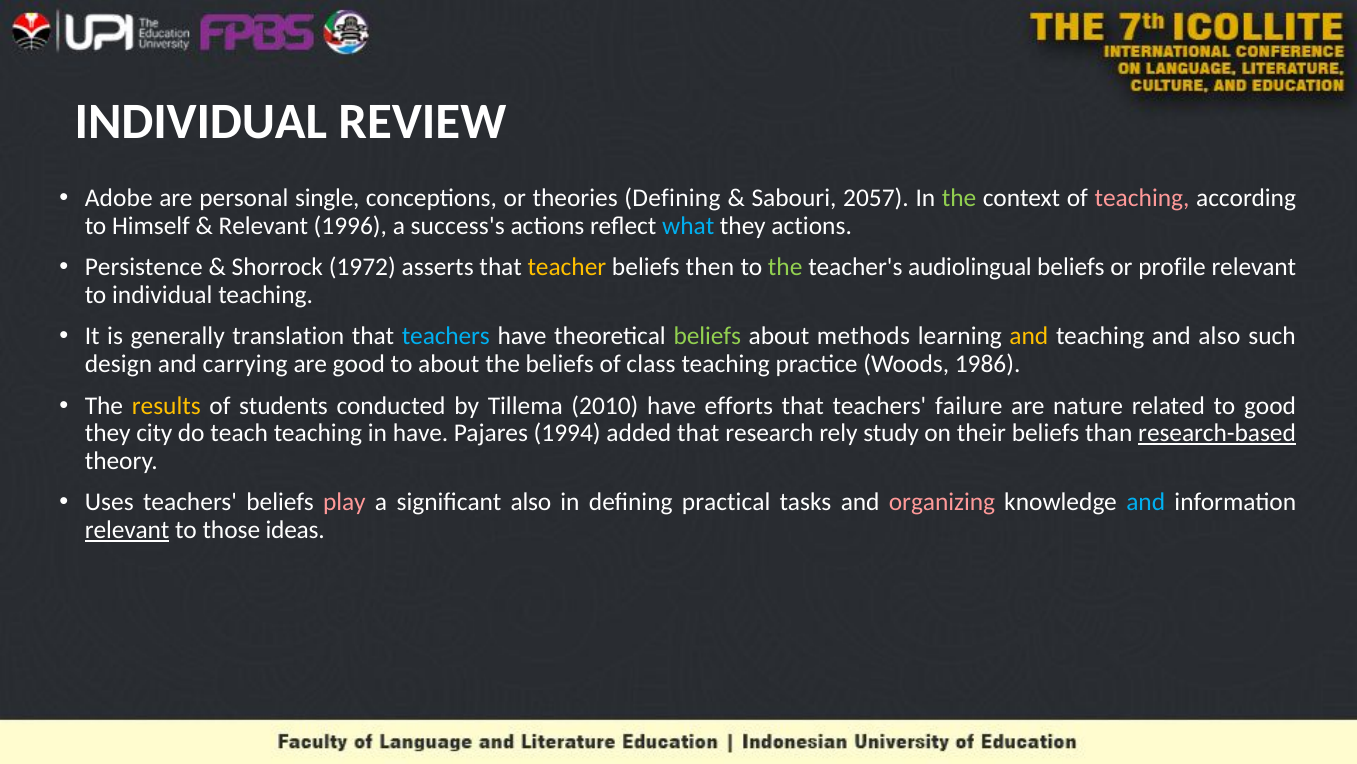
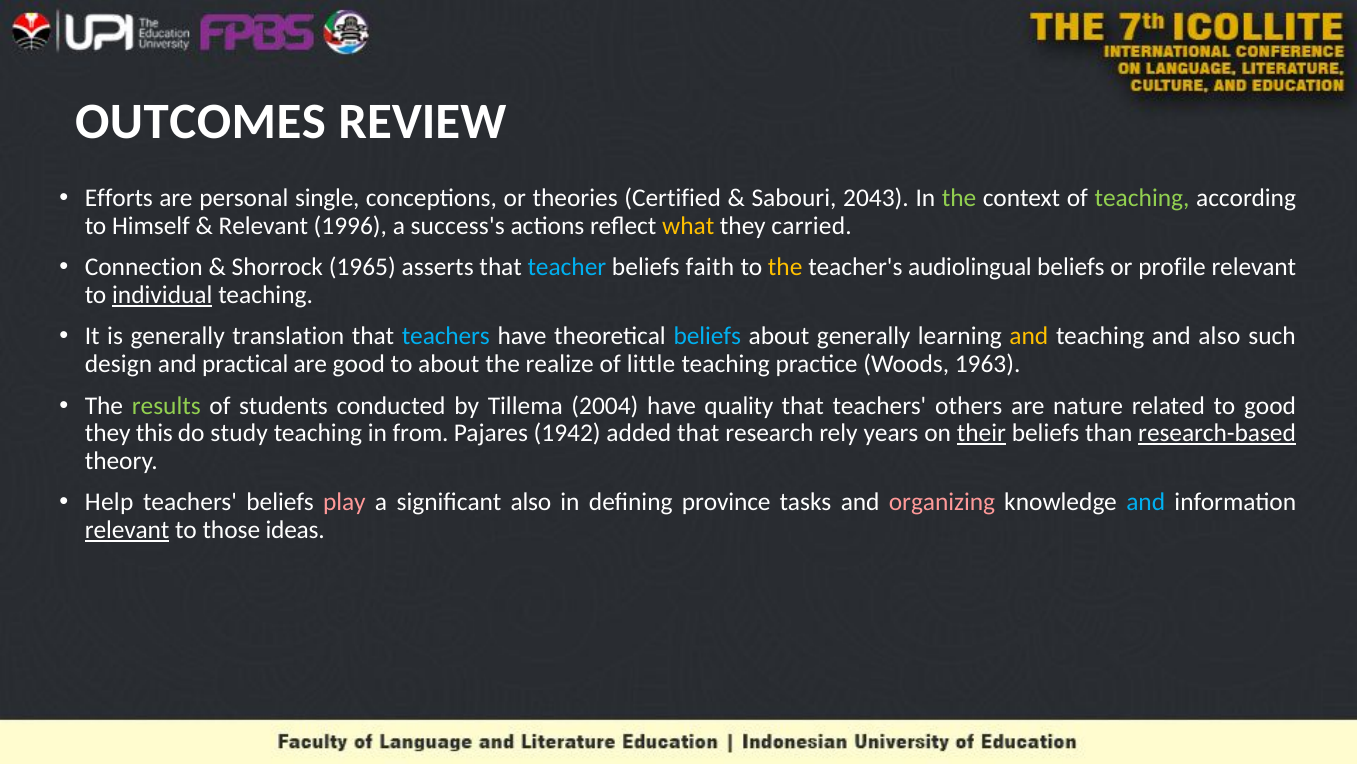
INDIVIDUAL: INDIVIDUAL -> OUTCOMES (201, 122)
Adobe: Adobe -> Efforts (119, 198)
theories Defining: Defining -> Certified (673, 198)
2057: 2057 -> 2043 (876, 198)
teaching colour: pink -> light green (1142, 198)
what colour: light blue -> yellow (688, 225)
they actions: actions -> carried (812, 225)
Persistence: Persistence -> Connection (144, 267)
1972: 1972 -> 1965 (362, 267)
teacher colour: yellow -> light blue (567, 267)
then: then -> faith (710, 267)
the colour: light green -> yellow (785, 267)
individual underline: none -> present (162, 295)
beliefs colour: light green -> light blue (707, 336)
about methods: methods -> generally (864, 336)
carrying: carrying -> practical (245, 364)
the beliefs: beliefs -> realize (560, 364)
class: class -> little (651, 364)
1986: 1986 -> 1963 (988, 364)
results colour: yellow -> light green (166, 405)
2010: 2010 -> 2004 (605, 405)
efforts: efforts -> quality (739, 405)
failure: failure -> others (969, 405)
city: city -> this (154, 433)
teach: teach -> study (239, 433)
in have: have -> from (421, 433)
1994: 1994 -> 1942 (567, 433)
study: study -> years (891, 433)
their underline: none -> present (981, 433)
Uses: Uses -> Help (109, 502)
practical: practical -> province (726, 502)
